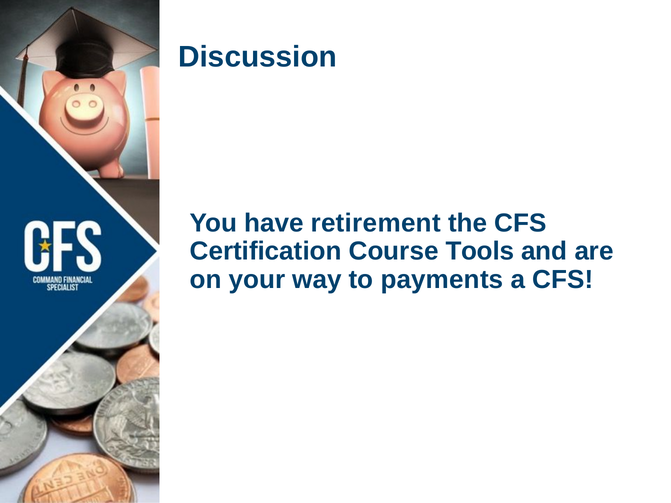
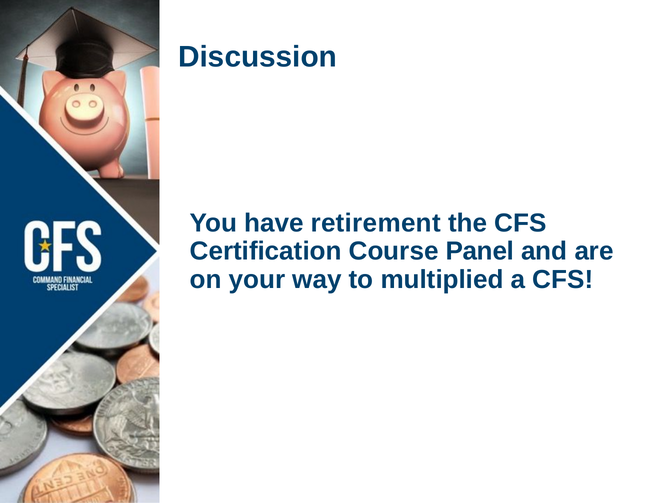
Tools: Tools -> Panel (480, 251)
payments: payments -> multiplied (442, 280)
